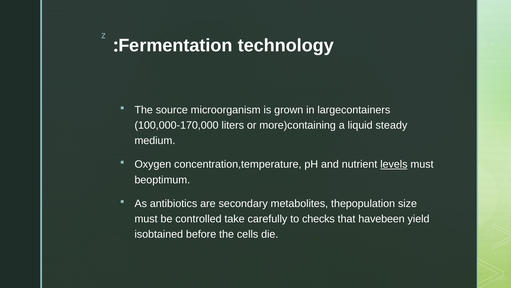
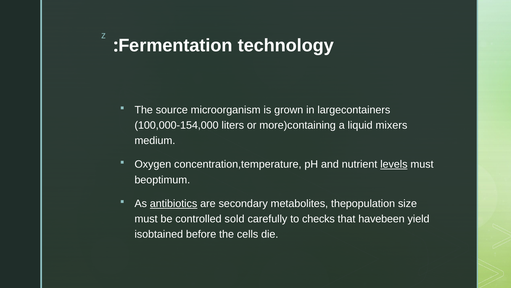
100,000-170,000: 100,000-170,000 -> 100,000-154,000 (177, 125)
steady: steady -> mixers (391, 125)
antibiotics underline: none -> present (174, 203)
take: take -> sold (235, 219)
